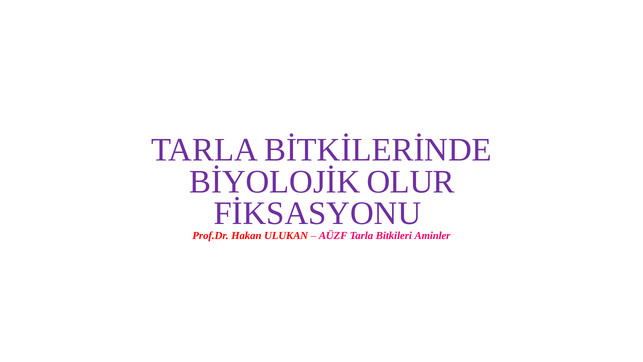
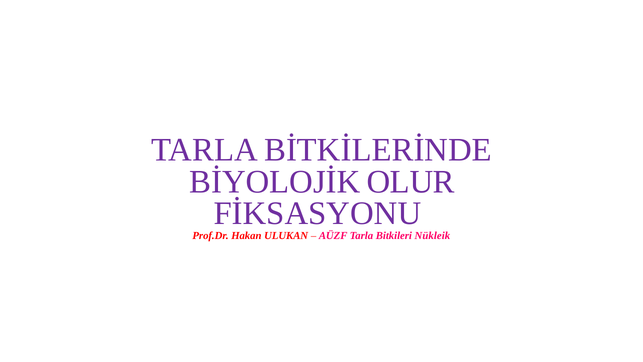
Aminler: Aminler -> Nükleik (432, 235)
